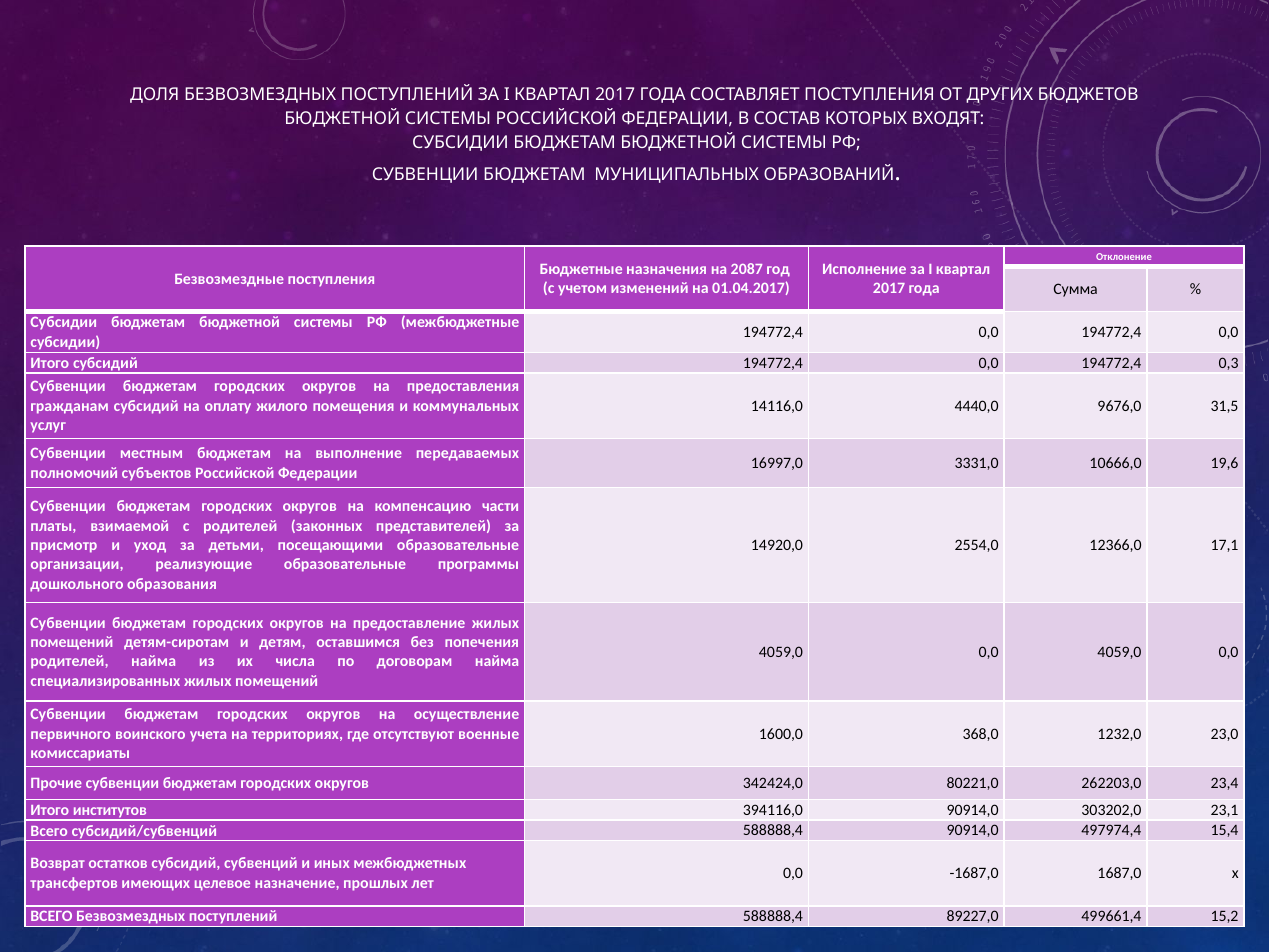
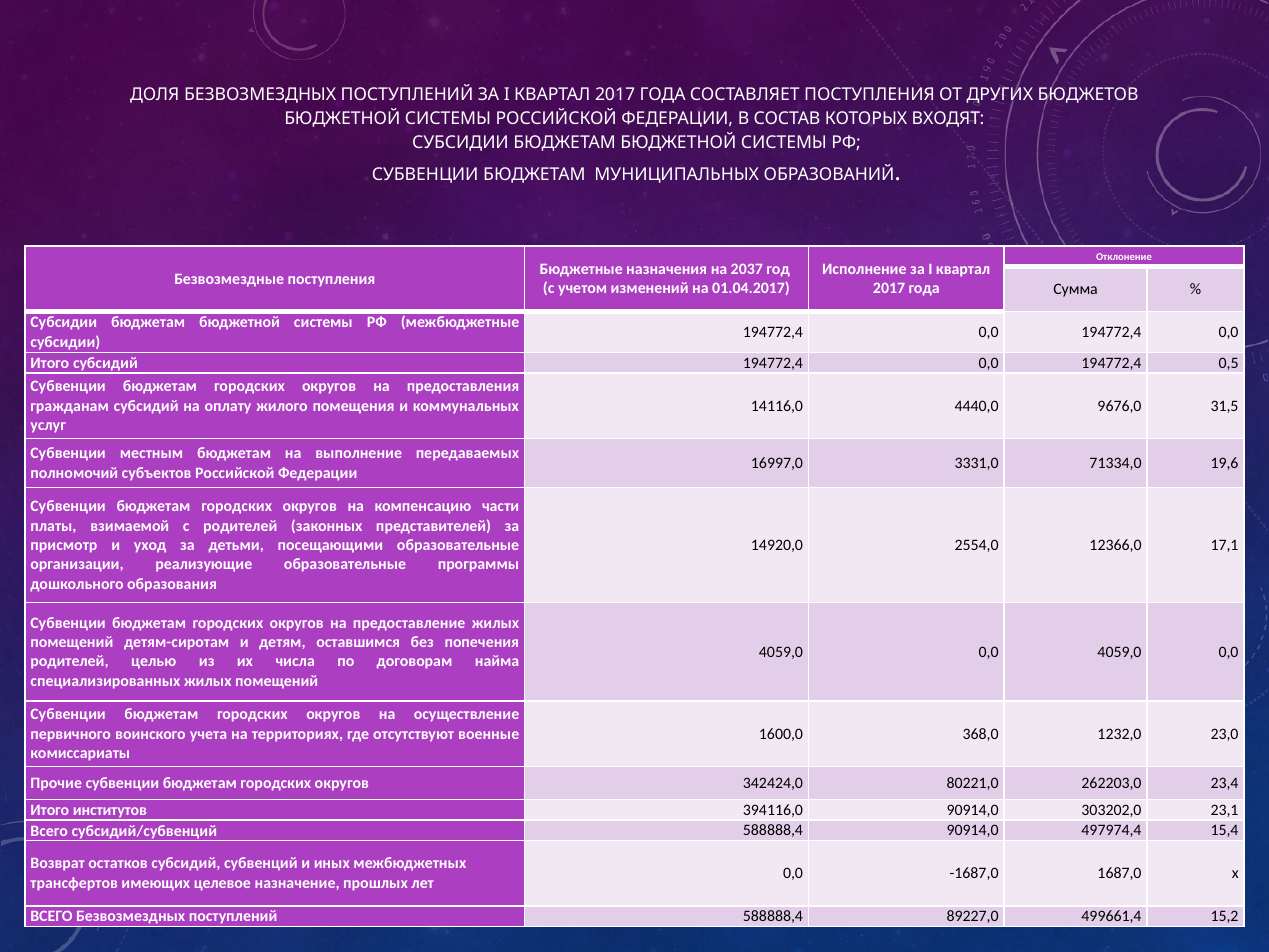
2087: 2087 -> 2037 (747, 269)
0,3: 0,3 -> 0,5 (1229, 363)
10666,0: 10666,0 -> 71334,0 (1116, 463)
родителей найма: найма -> целью (154, 661)
